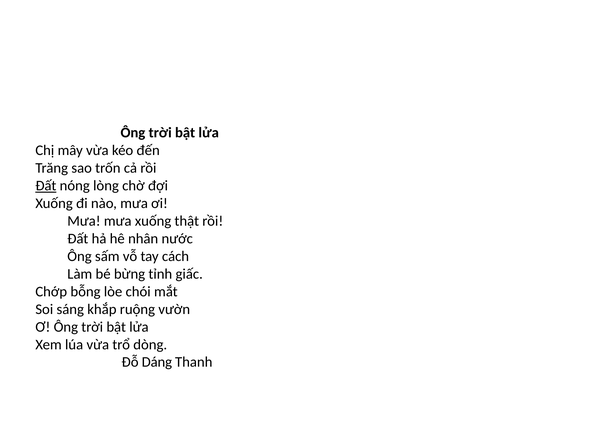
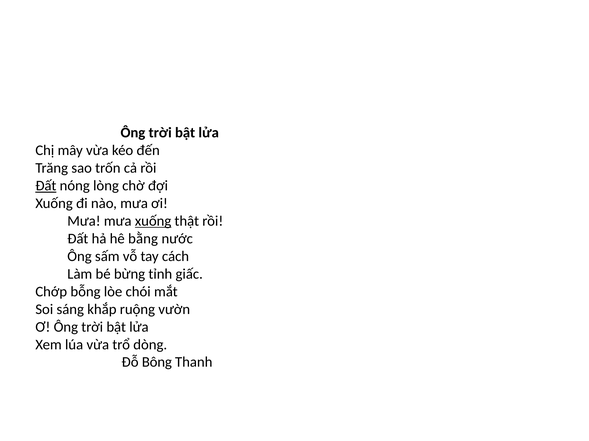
xuống underline: none -> present (153, 221)
nhân: nhân -> bằng (143, 239)
Dáng: Dáng -> Bông (157, 363)
